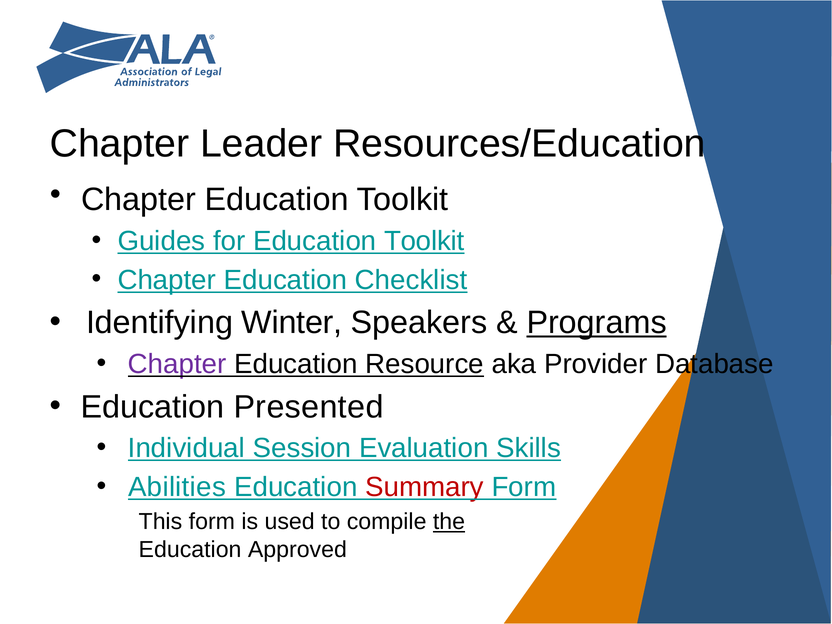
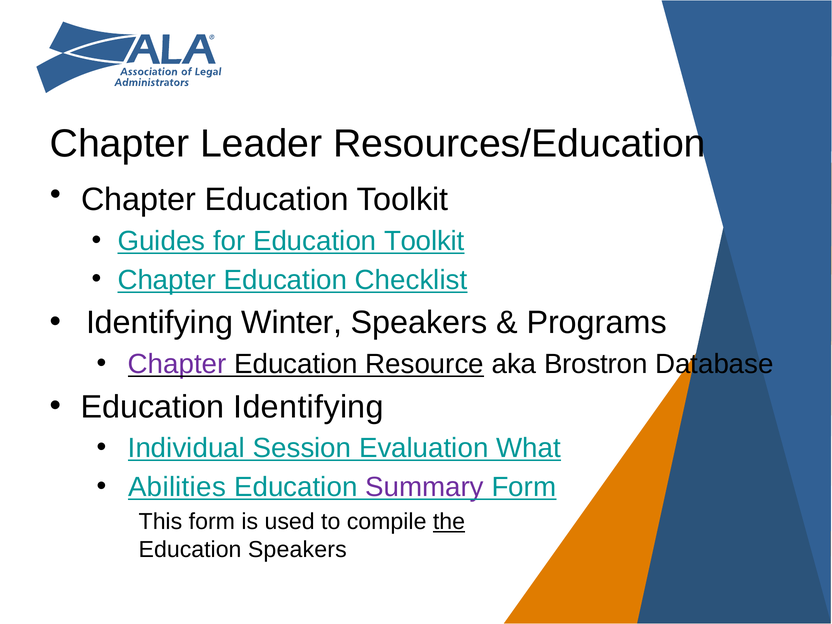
Programs underline: present -> none (597, 323)
Provider: Provider -> Brostron (596, 364)
Education Presented: Presented -> Identifying (309, 407)
Skills: Skills -> What (529, 448)
Summary colour: red -> purple (424, 487)
Education Approved: Approved -> Speakers (297, 550)
